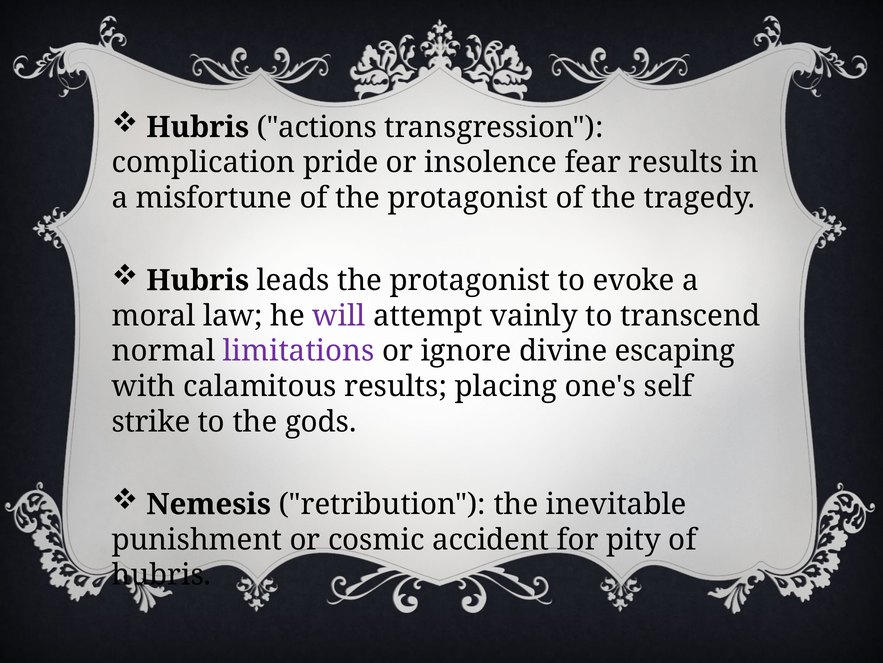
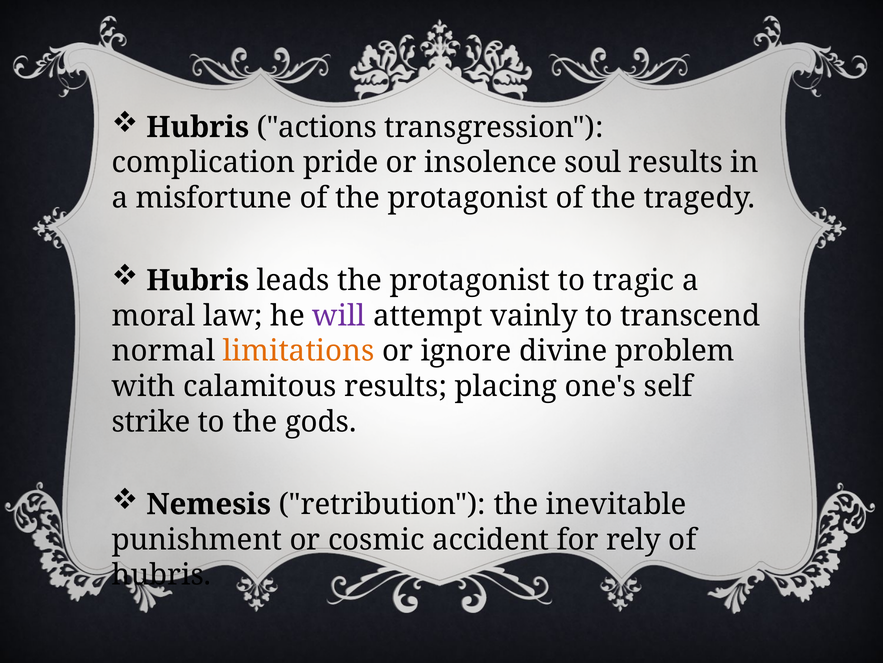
fear: fear -> soul (593, 162)
evoke: evoke -> tragic (634, 280)
limitations colour: purple -> orange (299, 351)
escaping: escaping -> problem (675, 351)
pity: pity -> rely (634, 539)
